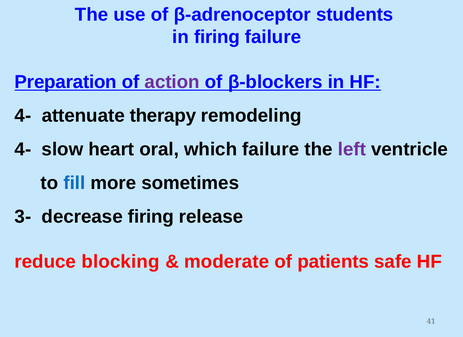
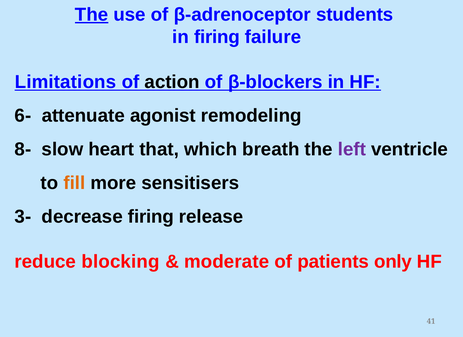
The underline: none -> present (92, 15)
Preparation: Preparation -> Limitations (66, 82)
action colour: purple -> black (172, 82)
4-: 4- -> 6- (23, 116)
therapy: therapy -> agonist (163, 116)
4-: 4- -> 8- (23, 149)
oral: oral -> that (159, 149)
which failure: failure -> breath (271, 149)
fill colour: blue -> orange (74, 183)
sometimes: sometimes -> sensitisers (190, 183)
safe: safe -> only (393, 262)
